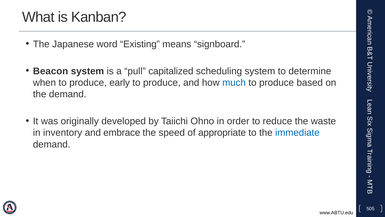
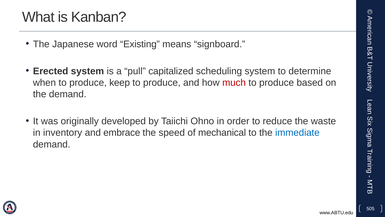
Beacon: Beacon -> Erected (51, 71)
early: early -> keep (120, 82)
much colour: blue -> red (234, 82)
appropriate: appropriate -> mechanical (222, 133)
